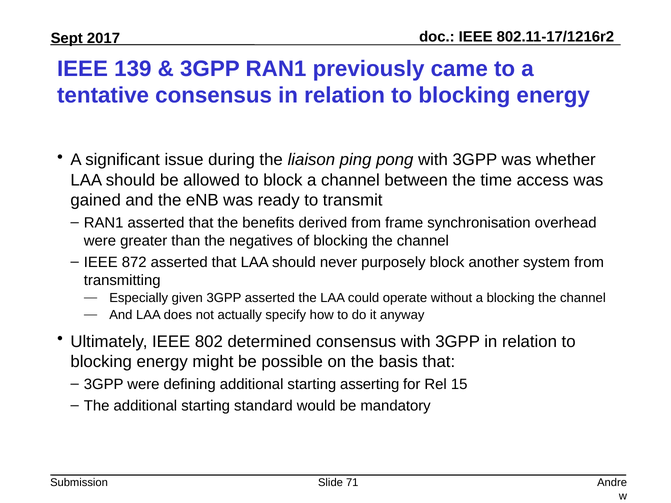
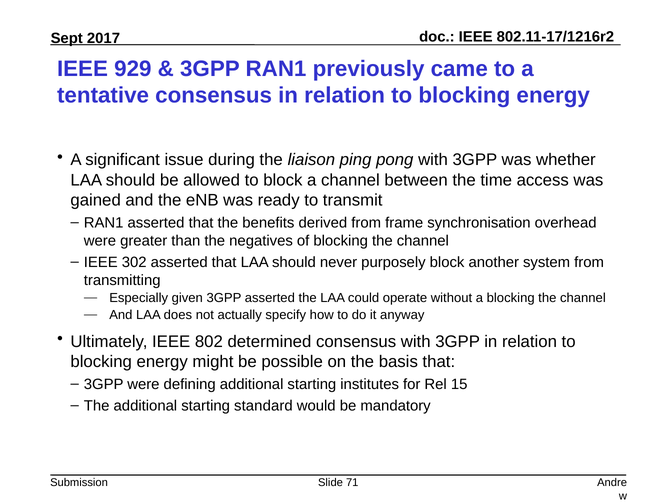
139: 139 -> 929 (133, 69)
872: 872 -> 302 (134, 262)
asserting: asserting -> institutes (370, 384)
